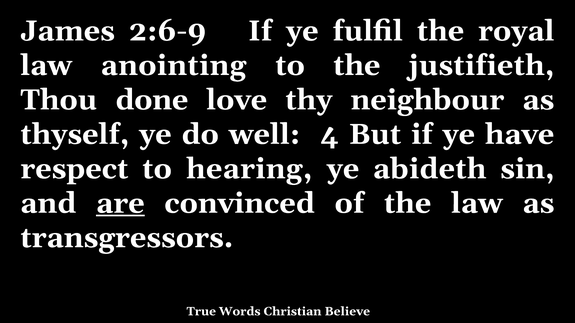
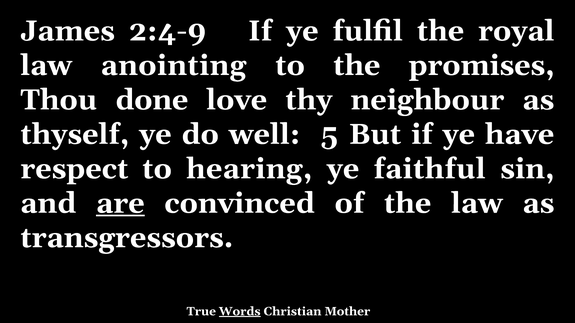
2:6-9: 2:6-9 -> 2:4-9 (167, 31)
justifieth: justifieth -> promises (482, 66)
4: 4 -> 5 (329, 135)
abideth: abideth -> faithful (430, 169)
Words underline: none -> present (240, 312)
Believe: Believe -> Mother (347, 312)
